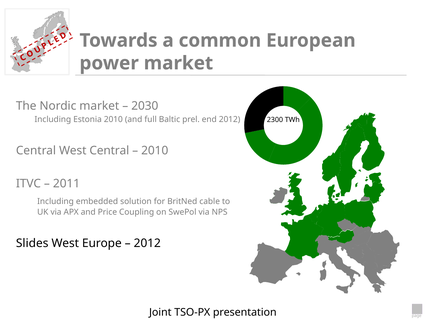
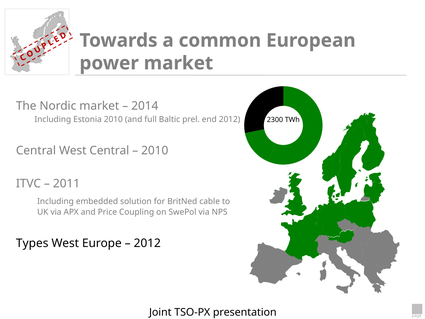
2030: 2030 -> 2014 (145, 106)
Slides: Slides -> Types (32, 243)
